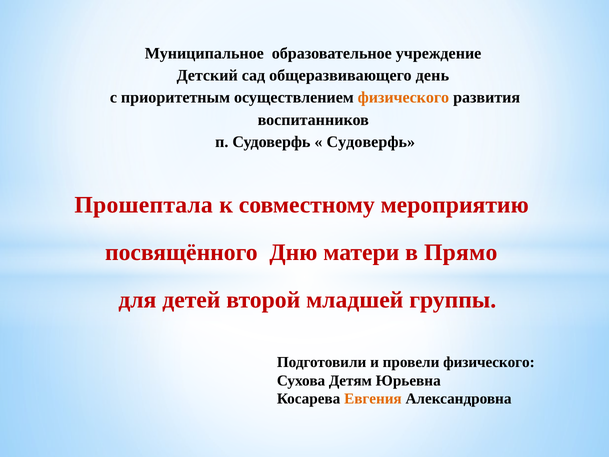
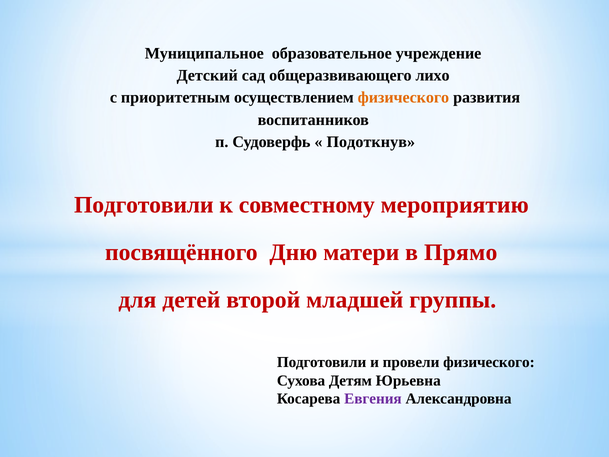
день: день -> лихо (433, 75)
Судоверфь: Судоверфь -> Подоткнув (371, 142)
Прошептала: Прошептала -> Подготовили (144, 205)
Евгения colour: orange -> purple (373, 399)
